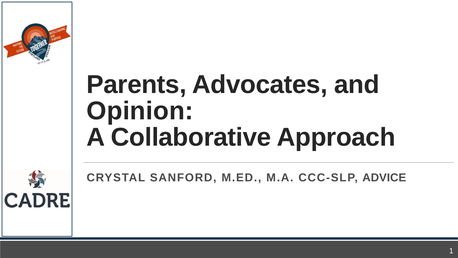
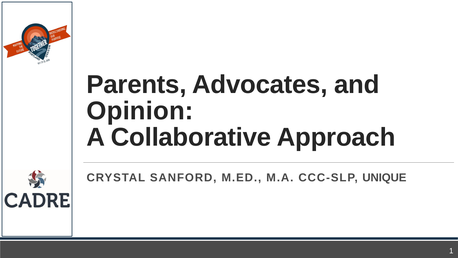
ADVICE: ADVICE -> UNIQUE (384, 177)
